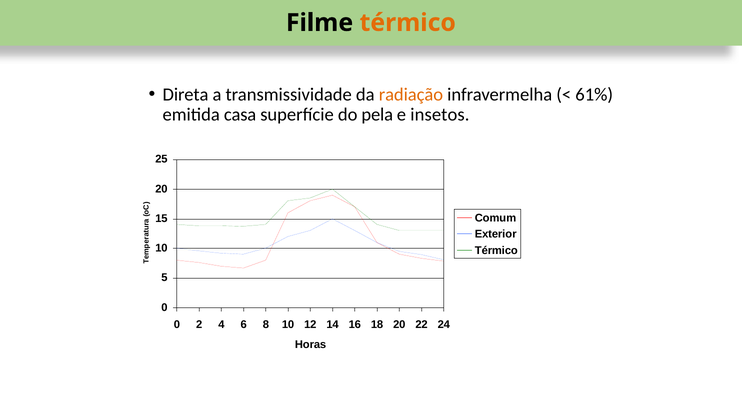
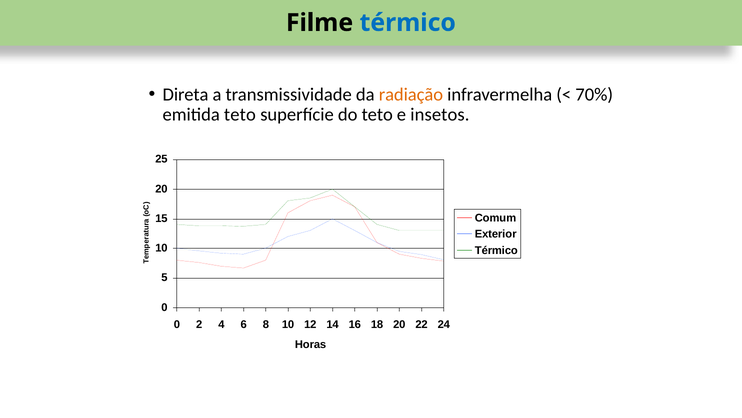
térmico colour: orange -> blue (408, 23)
61%: 61% -> 70% (594, 94)
emitida casa: casa -> teto (240, 114)
do pela: pela -> teto (377, 114)
